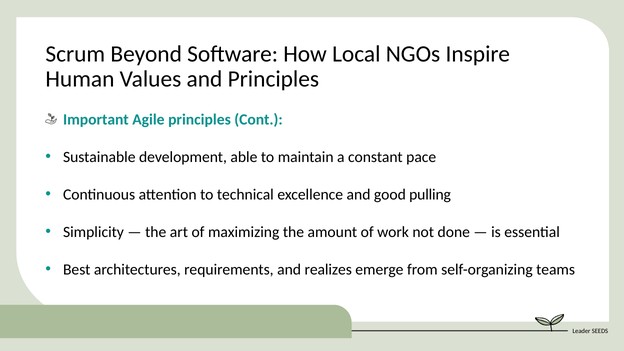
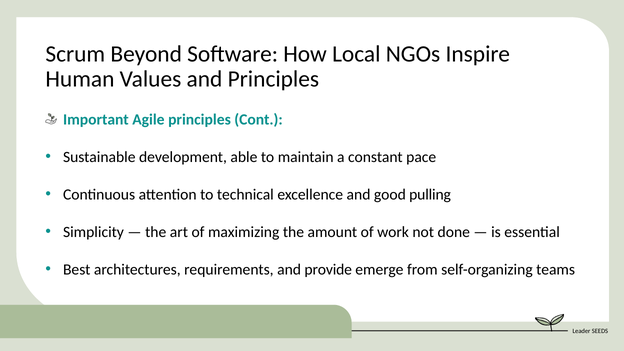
realizes: realizes -> provide (328, 269)
